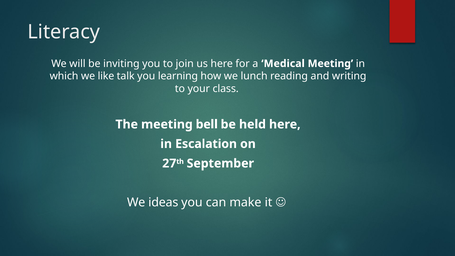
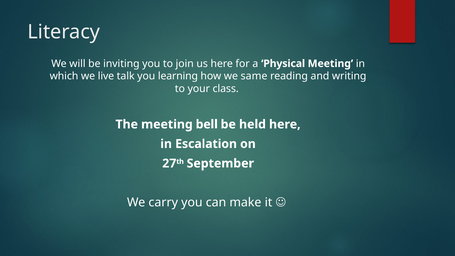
Medical: Medical -> Physical (283, 64)
like: like -> live (106, 76)
lunch: lunch -> same (254, 76)
ideas: ideas -> carry (163, 202)
